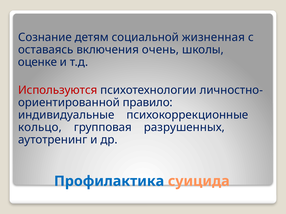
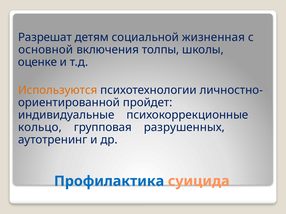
Сознание: Сознание -> Разрешат (45, 37)
оставаясь: оставаясь -> основной (46, 50)
очень: очень -> толпы (161, 50)
Используются colour: red -> orange (58, 90)
правило: правило -> пройдет (148, 103)
